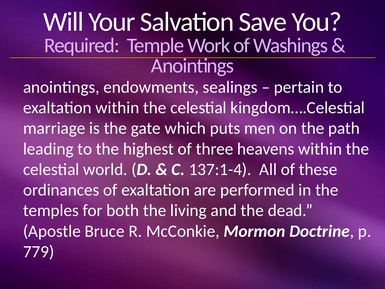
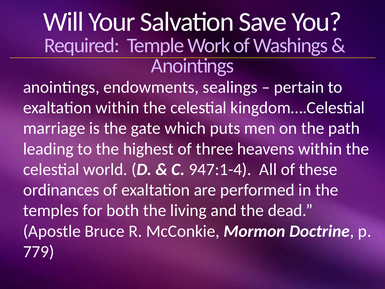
137:1-4: 137:1-4 -> 947:1-4 (220, 169)
